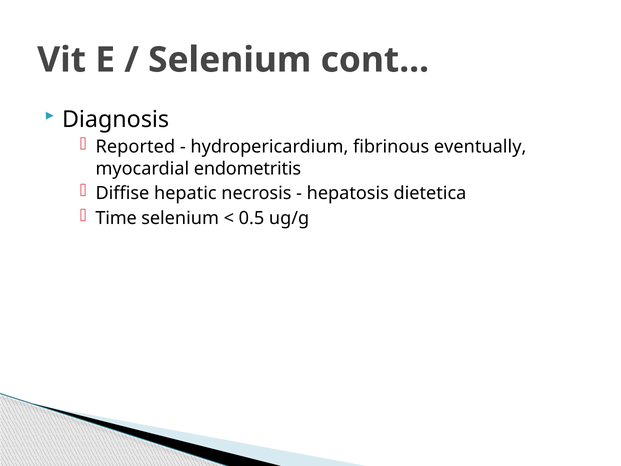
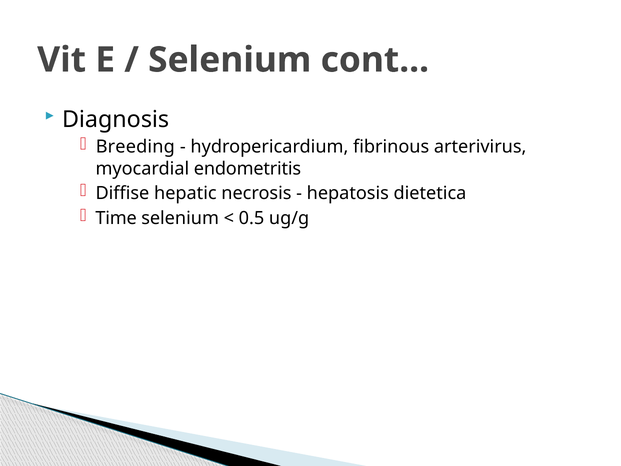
Reported: Reported -> Breeding (135, 147)
eventually: eventually -> arterivirus (480, 147)
